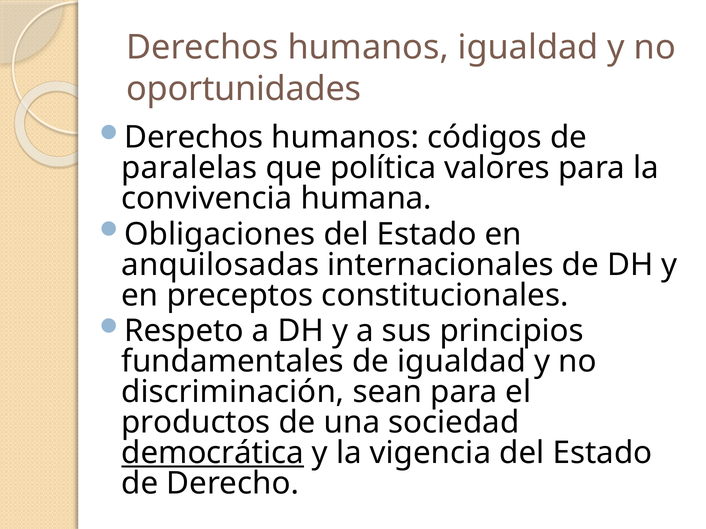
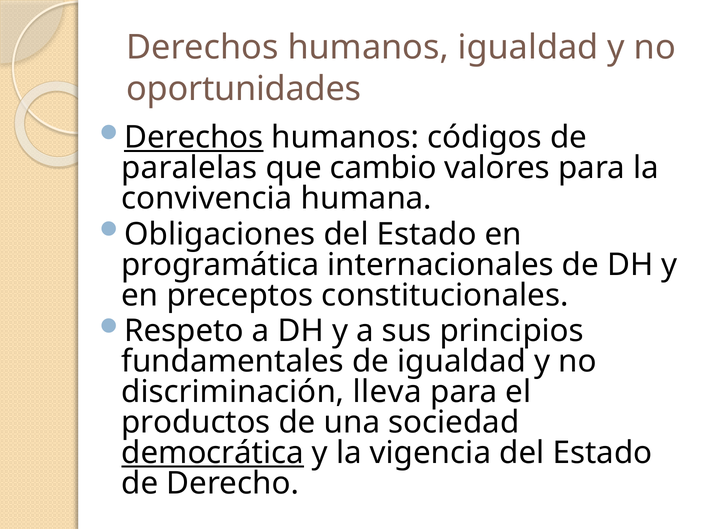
Derechos underline: none -> present (194, 138)
política: política -> cambio (383, 168)
anquilosadas: anquilosadas -> programática (220, 265)
sean: sean -> lleva (387, 392)
